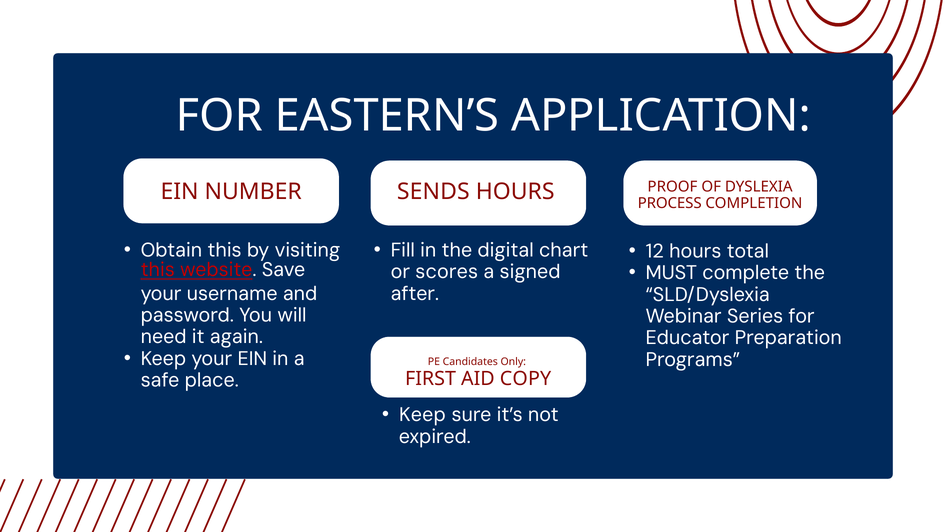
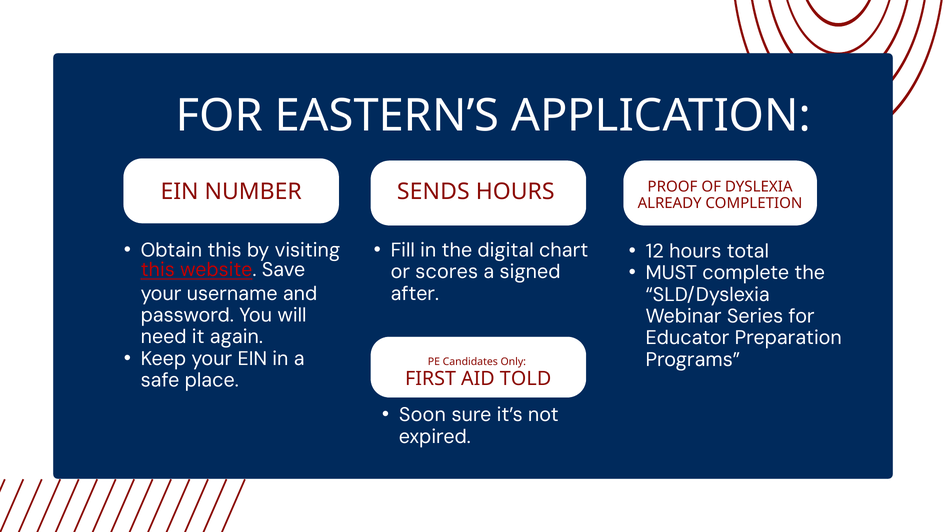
PROCESS: PROCESS -> ALREADY (670, 203)
COPY: COPY -> TOLD (526, 379)
Keep: Keep -> Soon (422, 415)
